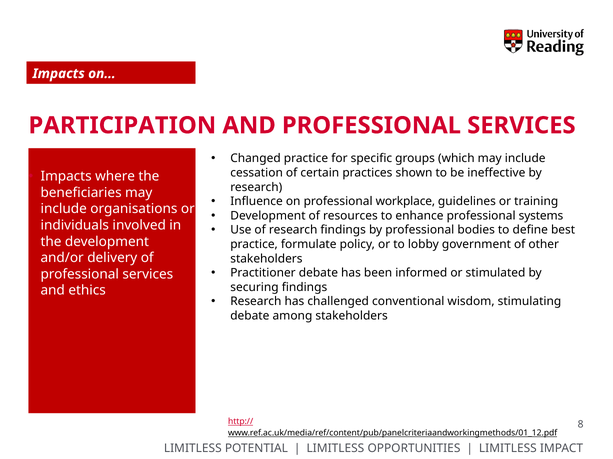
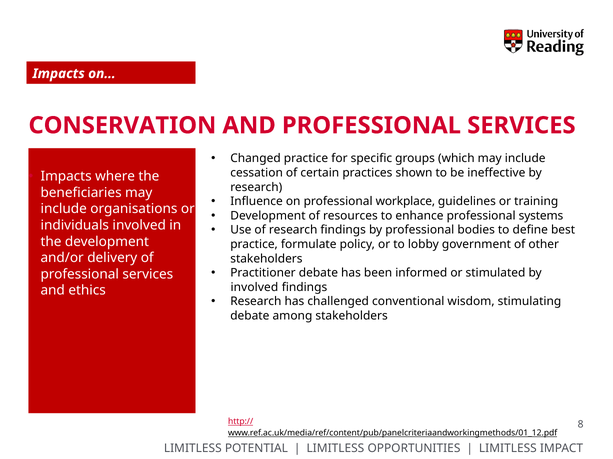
PARTICIPATION: PARTICIPATION -> CONSERVATION (122, 126)
securing: securing -> involved (254, 288)
